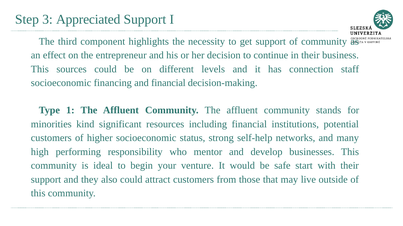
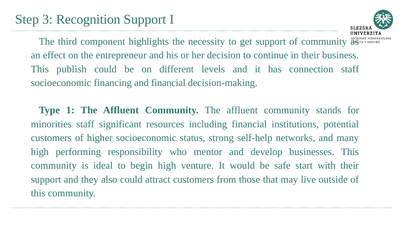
Appreciated: Appreciated -> Recognition (88, 20)
sources: sources -> publish (72, 69)
minorities kind: kind -> staff (85, 124)
begin your: your -> high (167, 166)
